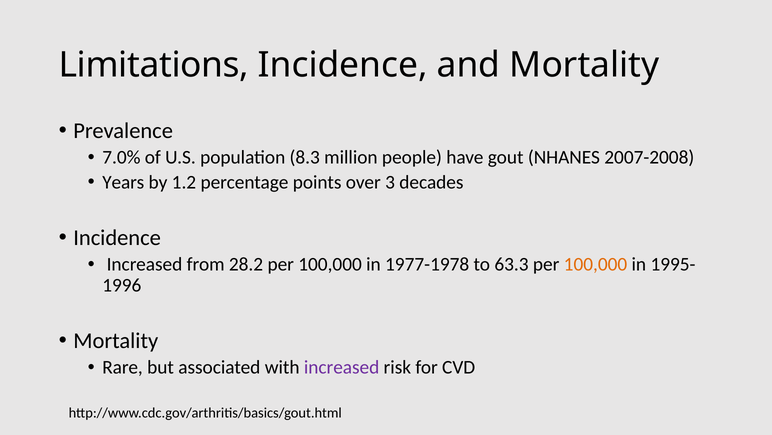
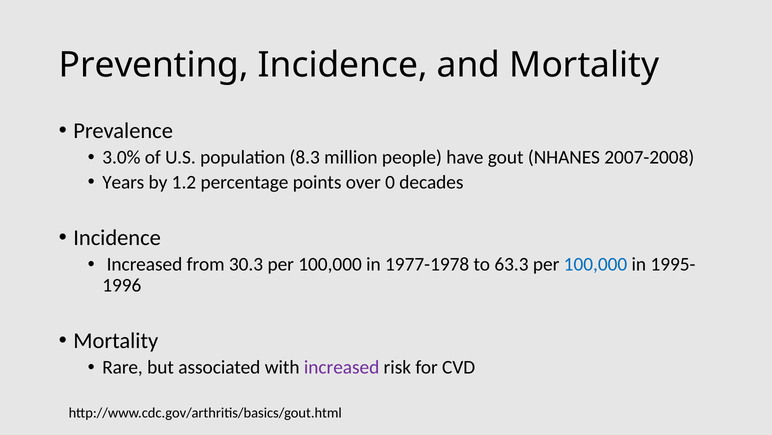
Limitations: Limitations -> Preventing (154, 65)
7.0%: 7.0% -> 3.0% (121, 157)
3: 3 -> 0 (390, 182)
28.2: 28.2 -> 30.3 (246, 264)
100,000 colour: orange -> blue (595, 264)
